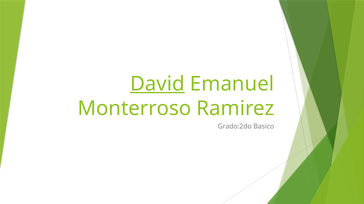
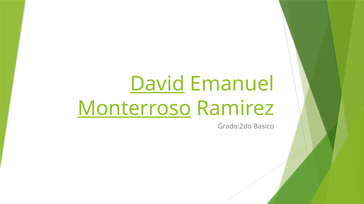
Monterroso underline: none -> present (134, 109)
